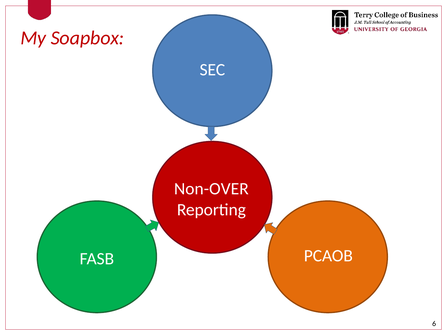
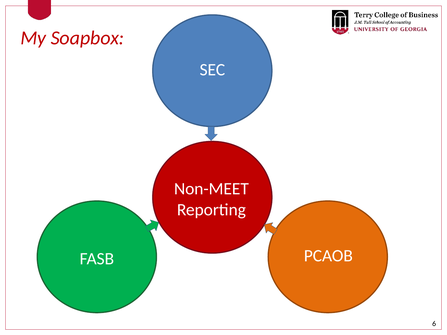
Non-OVER: Non-OVER -> Non-MEET (211, 189)
